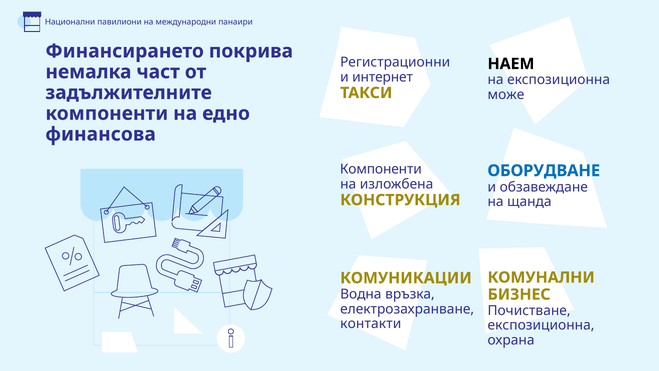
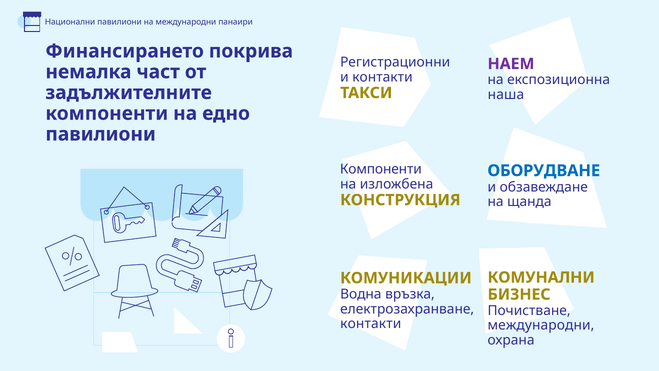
НАЕМ colour: black -> purple (511, 64)
и интернет: интернет -> контакти (382, 77)
може: може -> наша (506, 95)
финансова: финансова -> павилиони (101, 134)
експозиционна: експозиционна -> международни (541, 325)
